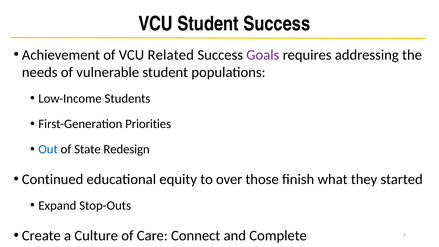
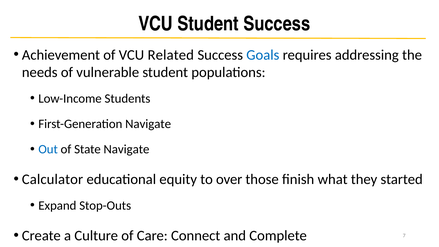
Goals colour: purple -> blue (263, 55)
First-Generation Priorities: Priorities -> Navigate (148, 124)
State Redesign: Redesign -> Navigate (127, 149)
Continued: Continued -> Calculator (53, 179)
